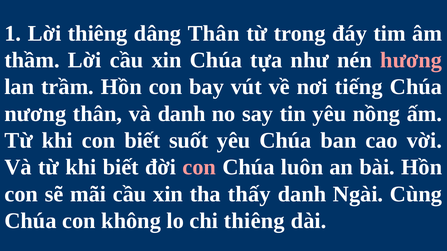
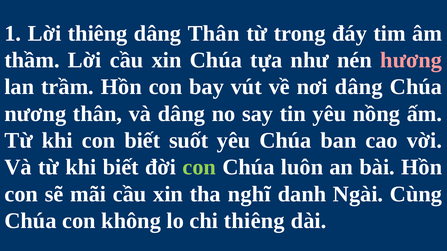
nơi tiếng: tiếng -> dâng (359, 87)
và danh: danh -> dâng (181, 114)
con colour: pink -> light green (199, 168)
thấy: thấy -> nghĩ (249, 194)
